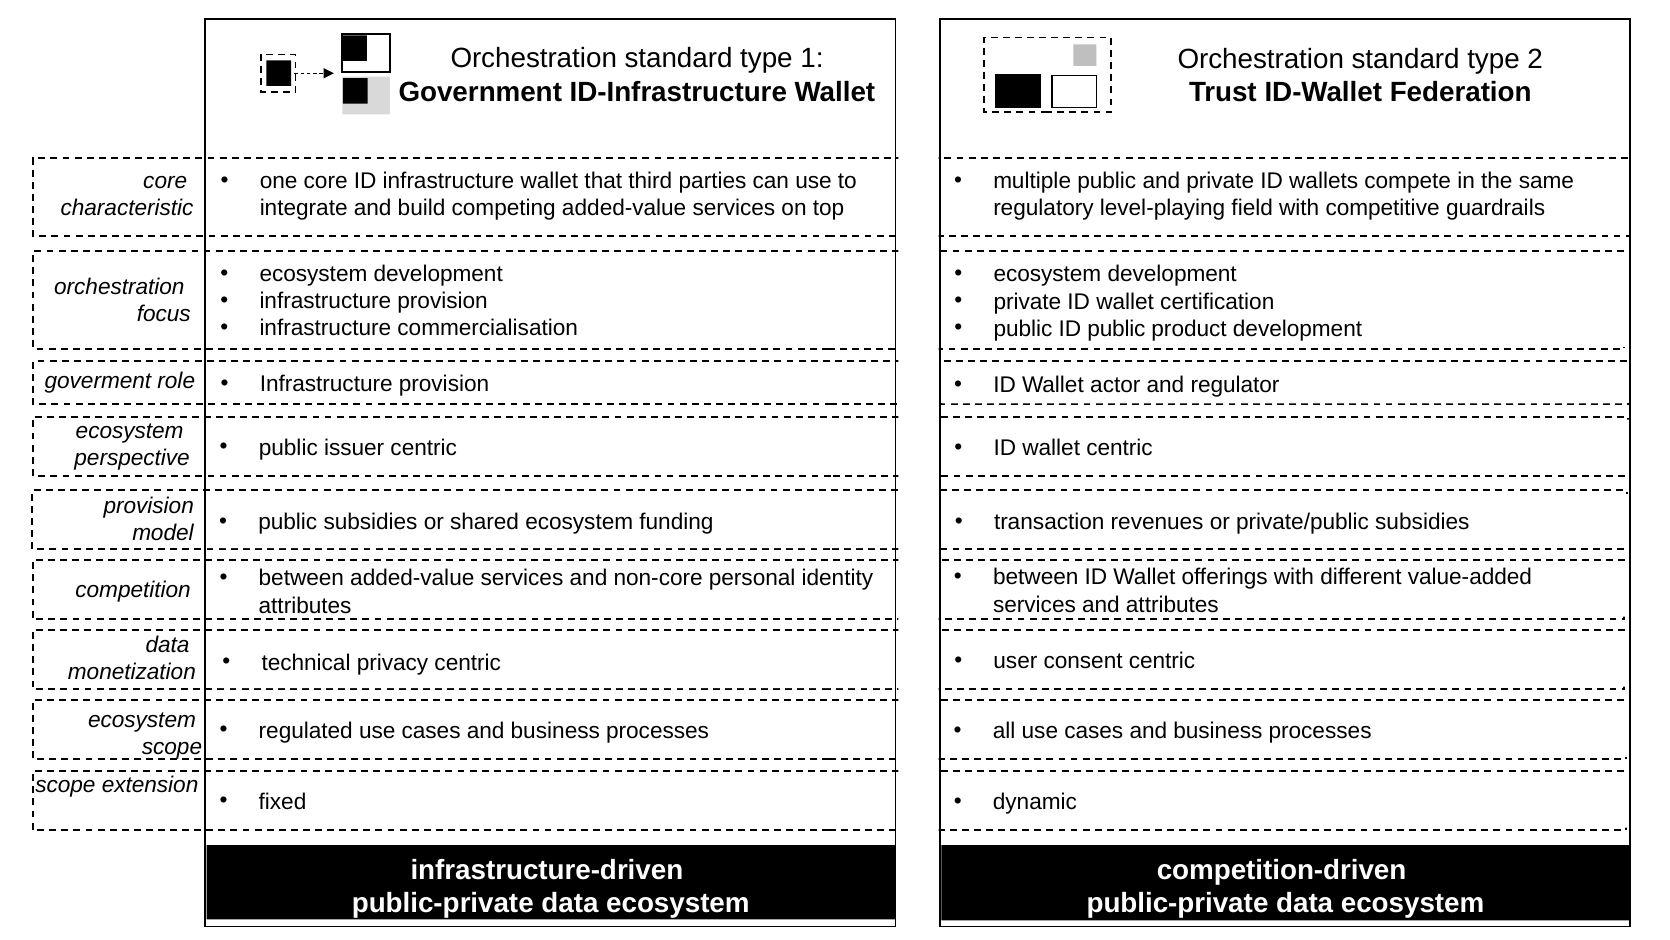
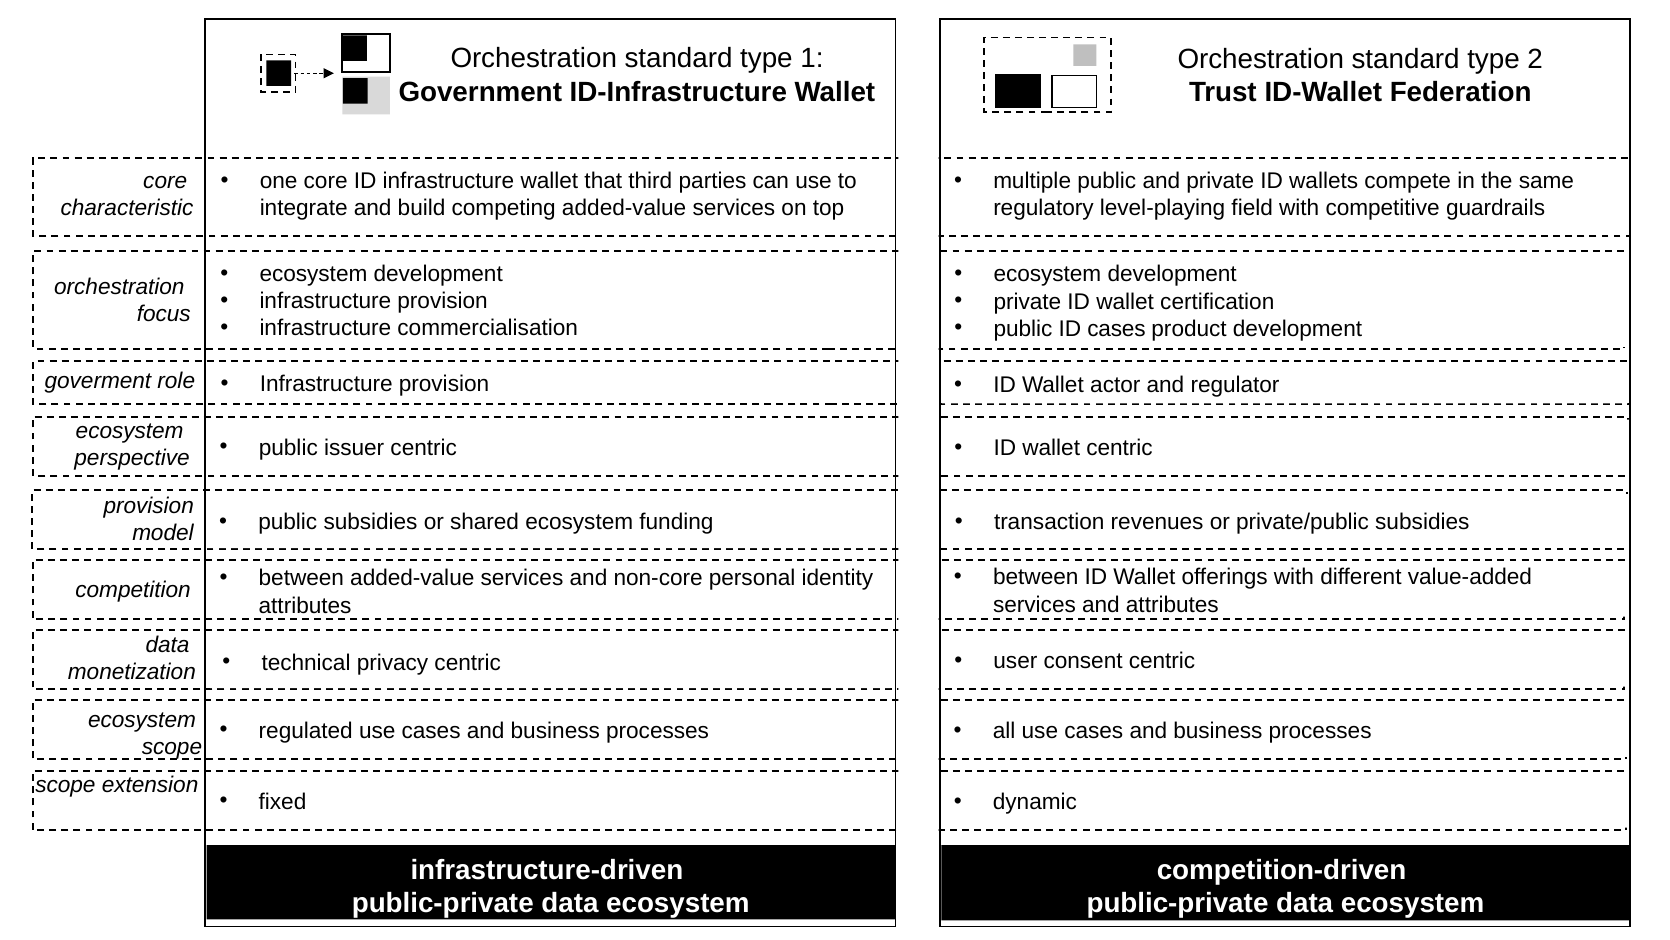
ID public: public -> cases (1116, 329)
